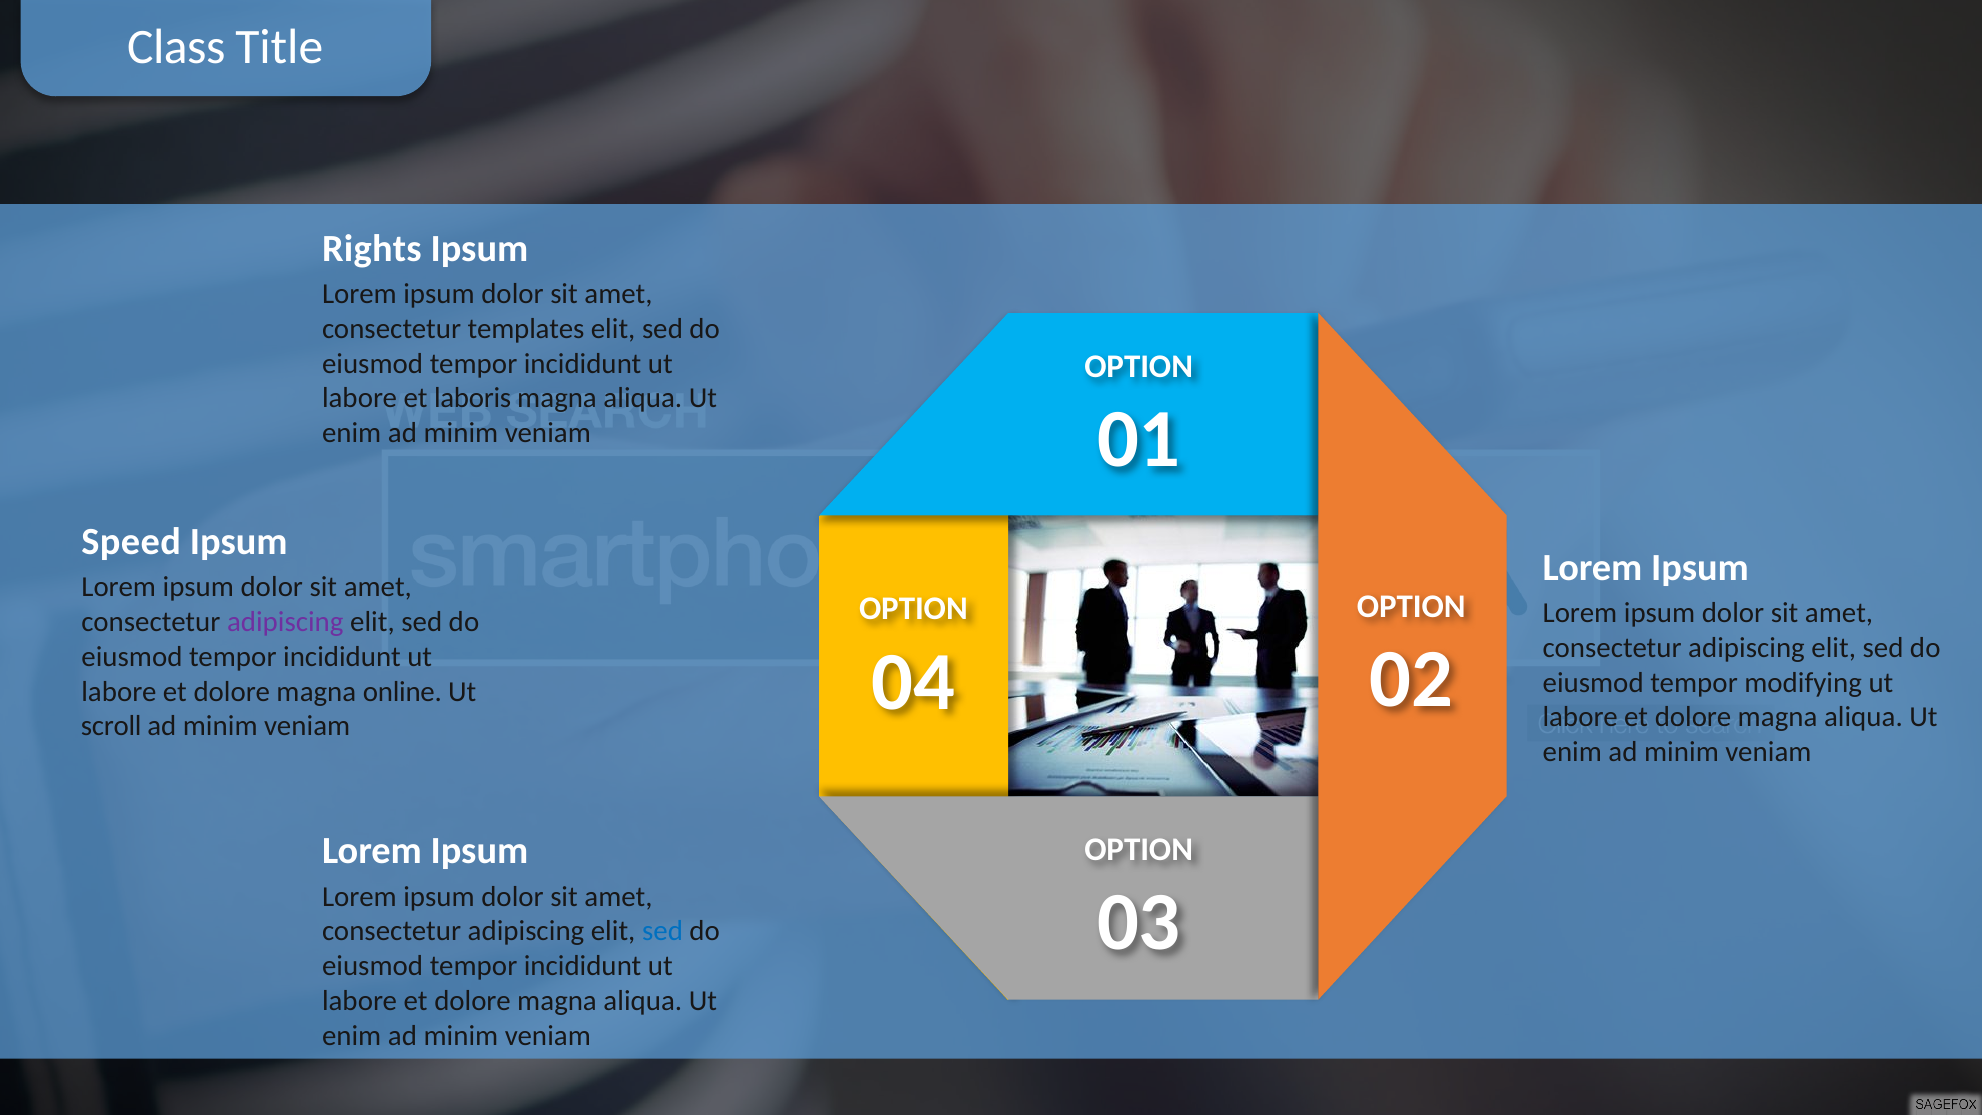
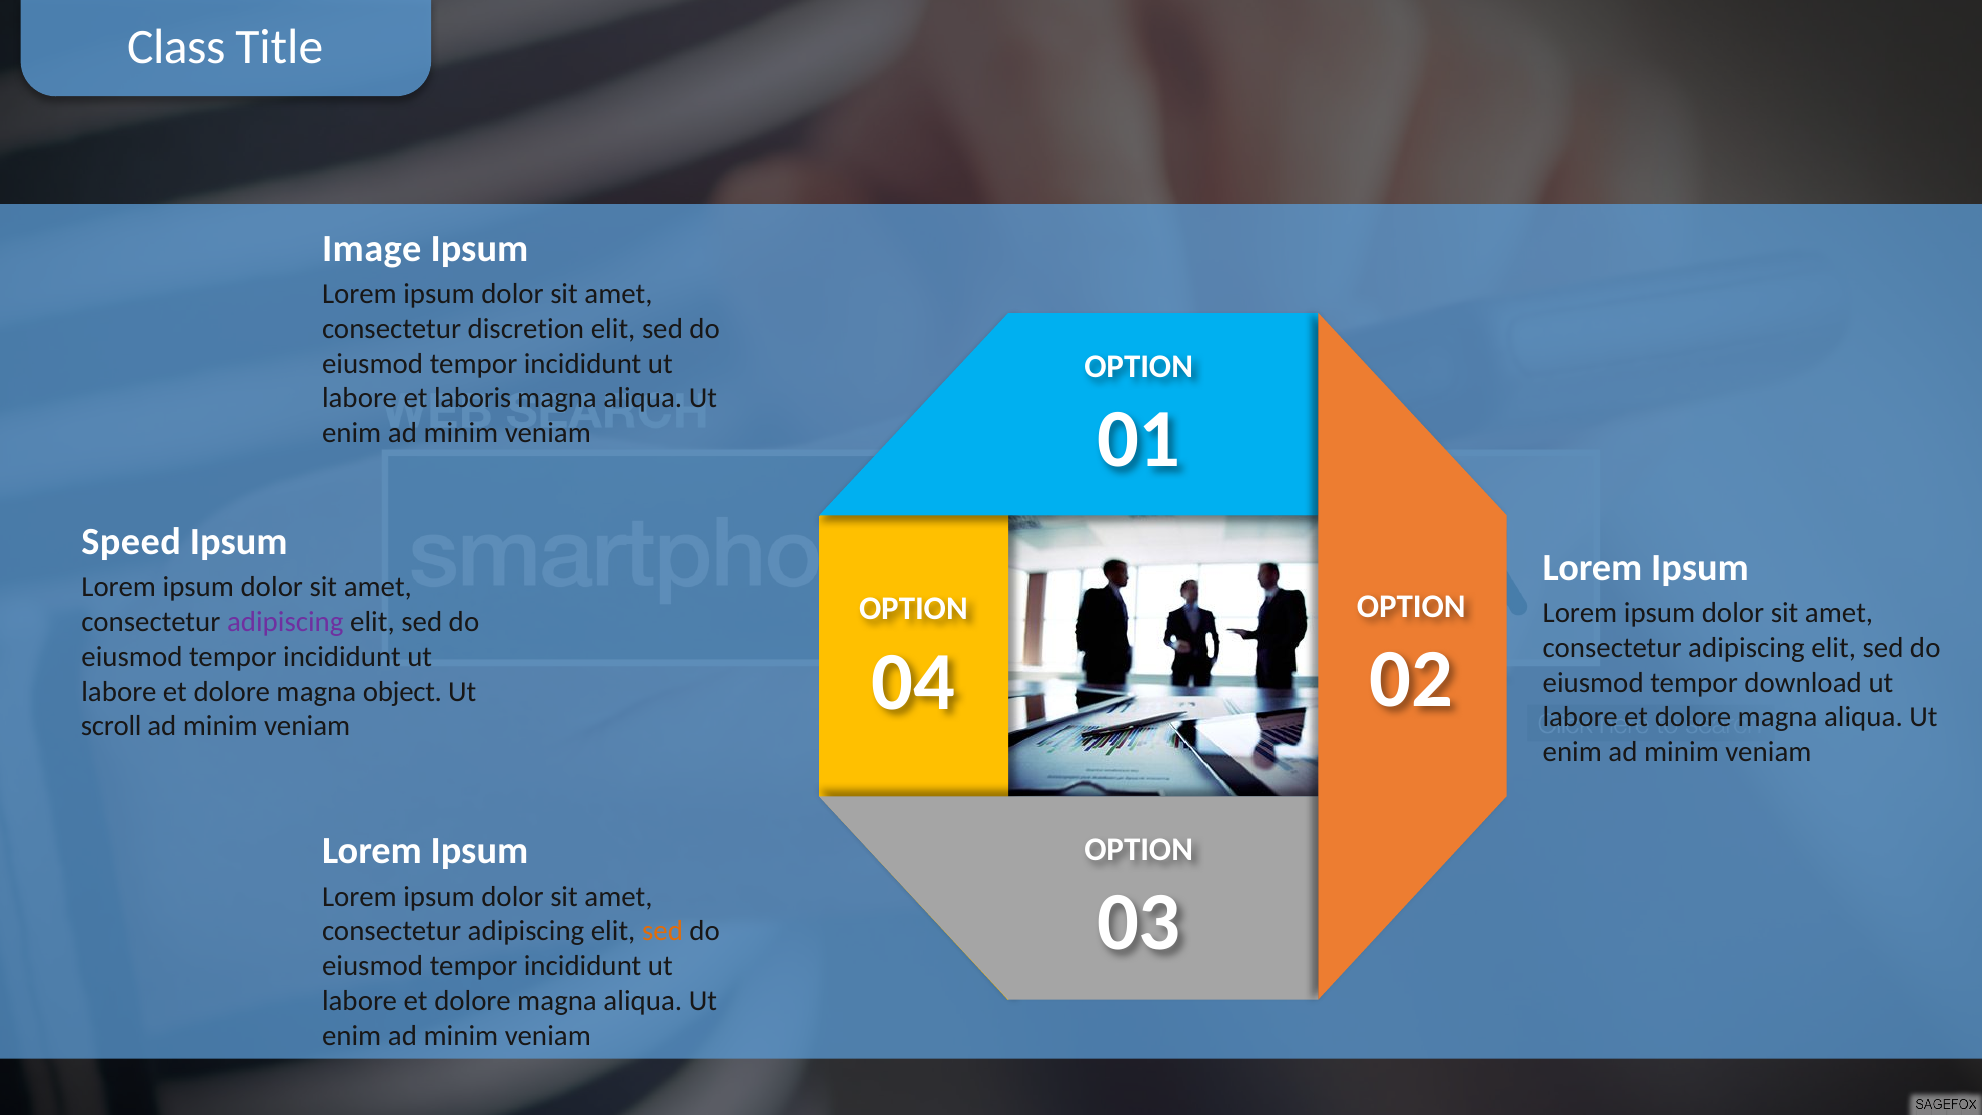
Rights: Rights -> Image (372, 249)
templates: templates -> discretion (526, 329)
modifying: modifying -> download (1803, 682)
online: online -> object (402, 691)
sed colour: blue -> orange (663, 931)
